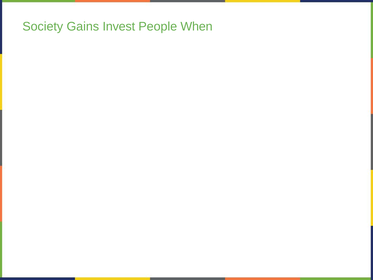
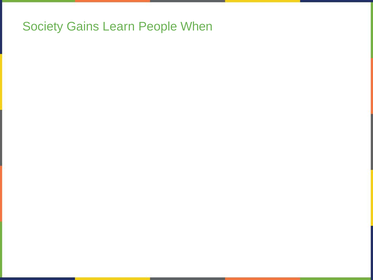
Invest: Invest -> Learn (119, 26)
